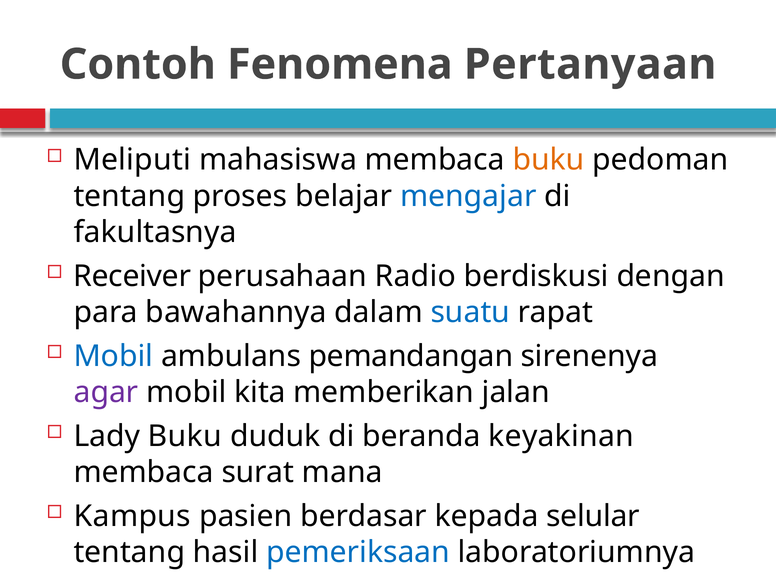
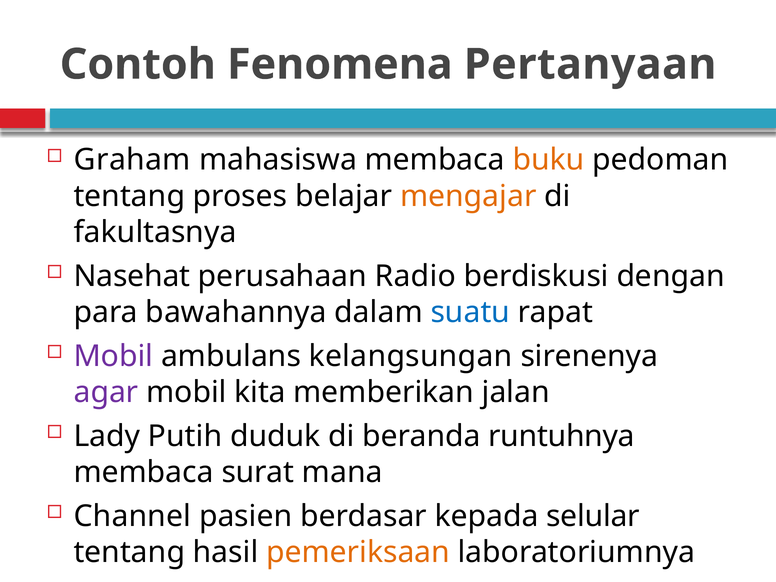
Meliputi: Meliputi -> Graham (132, 160)
mengajar colour: blue -> orange (468, 196)
Receiver: Receiver -> Nasehat (132, 276)
Mobil colour: blue -> purple (113, 356)
pemandangan: pemandangan -> kelangsungan (411, 356)
Lady Buku: Buku -> Putih (185, 436)
keyakinan: keyakinan -> runtuhnya (562, 436)
Kampus: Kampus -> Channel (132, 516)
pemeriksaan colour: blue -> orange (358, 552)
